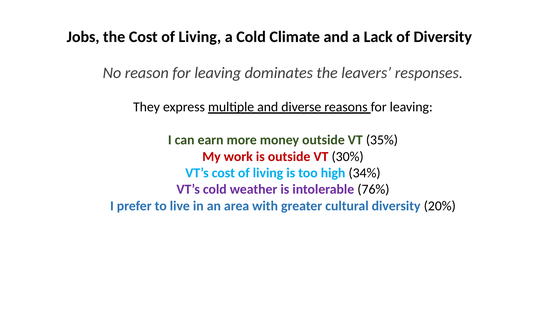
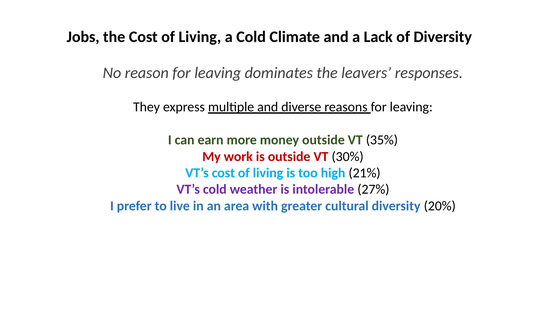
34%: 34% -> 21% (365, 173)
76%: 76% -> 27% (373, 189)
